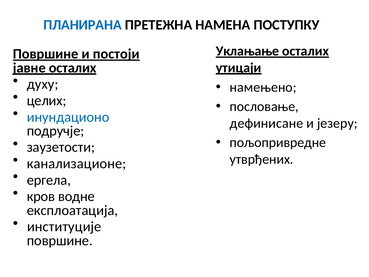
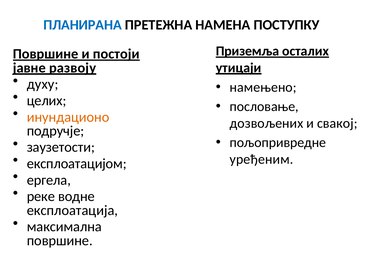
Уклањање: Уклањање -> Приземља (247, 51)
јавне осталих: осталих -> развоју (73, 68)
инундационо colour: blue -> orange (68, 117)
дефинисане: дефинисане -> дозвољених (266, 123)
језеру: језеру -> свакој (337, 123)
канализационе: канализационе -> експлоатацијом (77, 164)
утврђених: утврђених -> уређеним (261, 159)
кров: кров -> реке (41, 196)
институције: институције -> максимална (64, 227)
